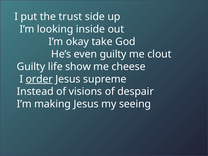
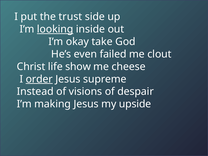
looking underline: none -> present (55, 29)
even guilty: guilty -> failed (113, 54)
Guilty: Guilty -> Christ (31, 67)
seeing: seeing -> upside (135, 104)
